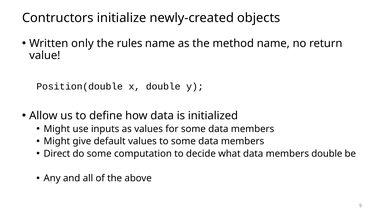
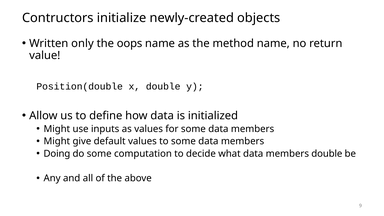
rules: rules -> oops (130, 43)
Direct: Direct -> Doing (57, 154)
